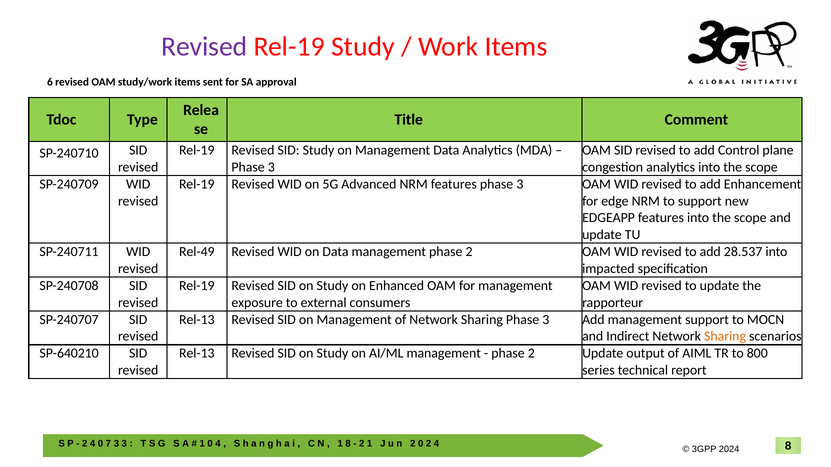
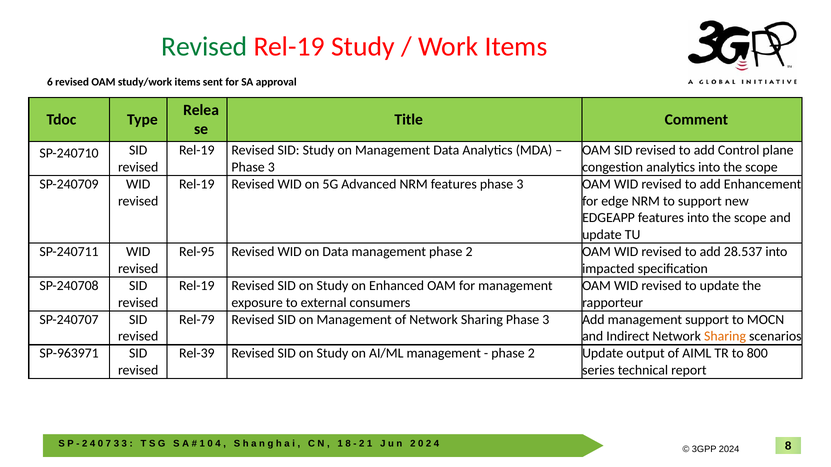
Revised colour: purple -> green (204, 47)
Rel-49: Rel-49 -> Rel-95 (197, 252)
Rel-13: Rel-13 -> Rel-79 (197, 320)
SP-640210: SP-640210 -> SP-963971 (69, 354)
Rel-13: Rel-13 -> Rel-39 (197, 354)
